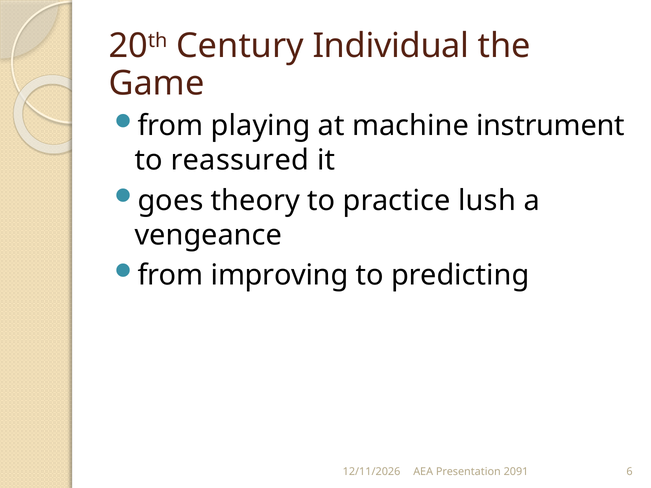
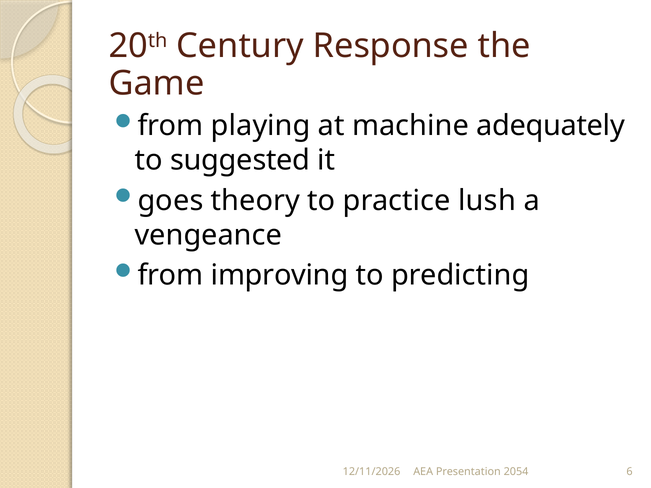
Individual: Individual -> Response (391, 46)
instrument: instrument -> adequately (550, 126)
reassured: reassured -> suggested (240, 160)
2091: 2091 -> 2054 (516, 472)
